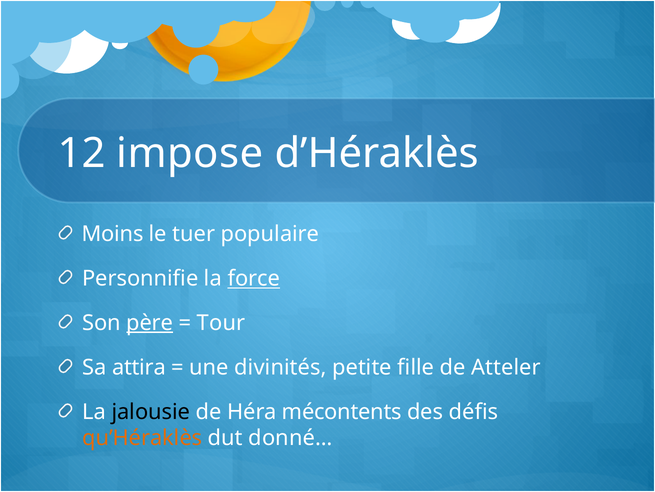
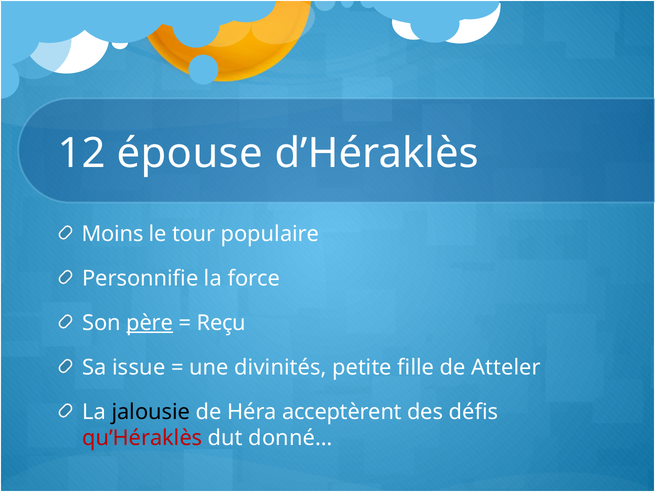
impose: impose -> épouse (190, 153)
tuer: tuer -> tour (194, 234)
force underline: present -> none (254, 278)
Tour: Tour -> Reçu (221, 322)
attira: attira -> issue (139, 367)
mécontents: mécontents -> acceptèrent (342, 411)
qu’Héraklès colour: orange -> red (142, 437)
